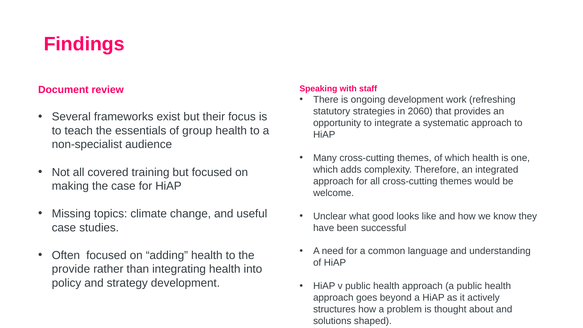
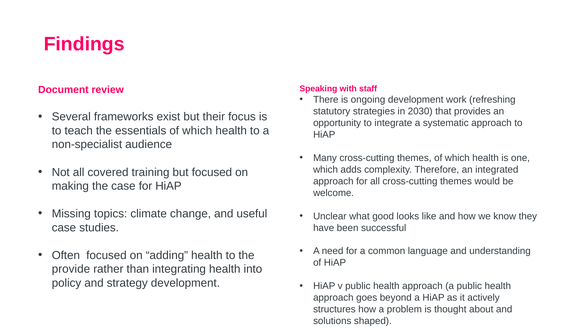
2060: 2060 -> 2030 (420, 111)
essentials of group: group -> which (197, 131)
